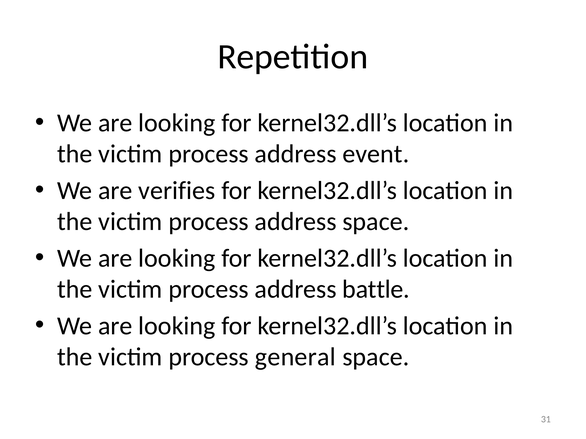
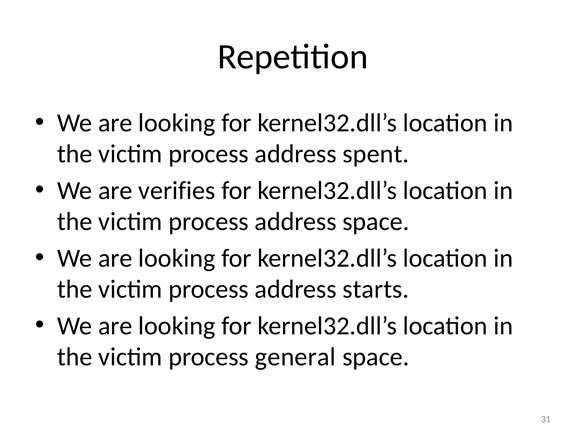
event: event -> spent (376, 154)
battle: battle -> starts (376, 290)
